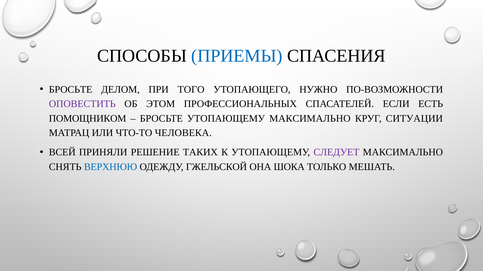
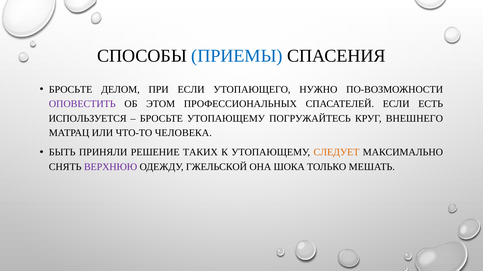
ПРИ ТОГО: ТОГО -> ЕСЛИ (191, 90)
ПОМОЩНИКОМ: ПОМОЩНИКОМ -> ИСПОЛЬЗУЕТСЯ (88, 119)
УТОПАЮЩЕМУ МАКСИМАЛЬНО: МАКСИМАЛЬНО -> ПОГРУЖАЙТЕСЬ (310, 119)
СИТУАЦИИ: СИТУАЦИИ -> ВНЕШНЕГО (414, 119)
ВСЕЙ: ВСЕЙ -> БЫТЬ (62, 153)
СЛЕДУЕТ colour: purple -> orange (336, 153)
ВЕРХНЮЮ colour: blue -> purple (111, 167)
